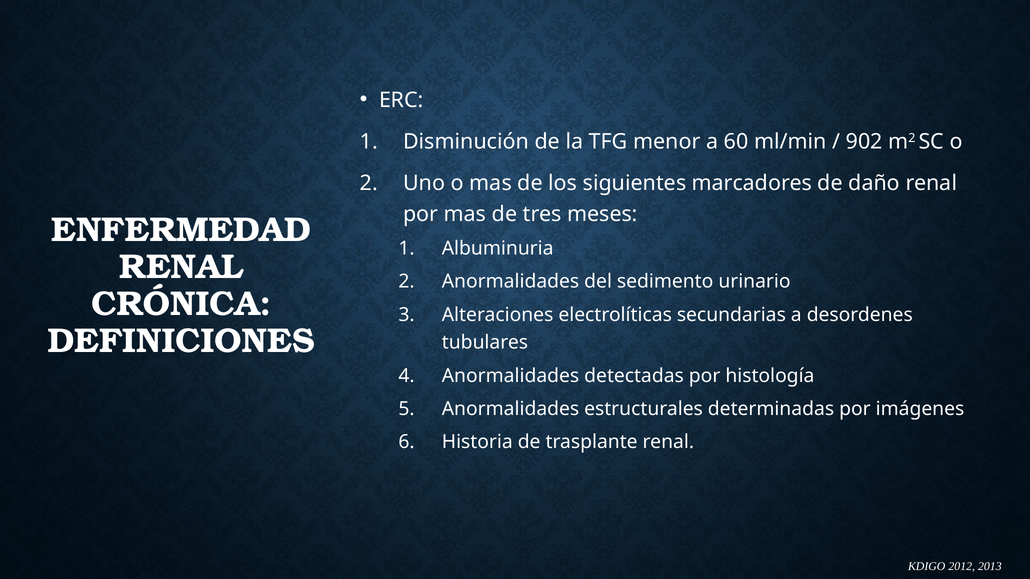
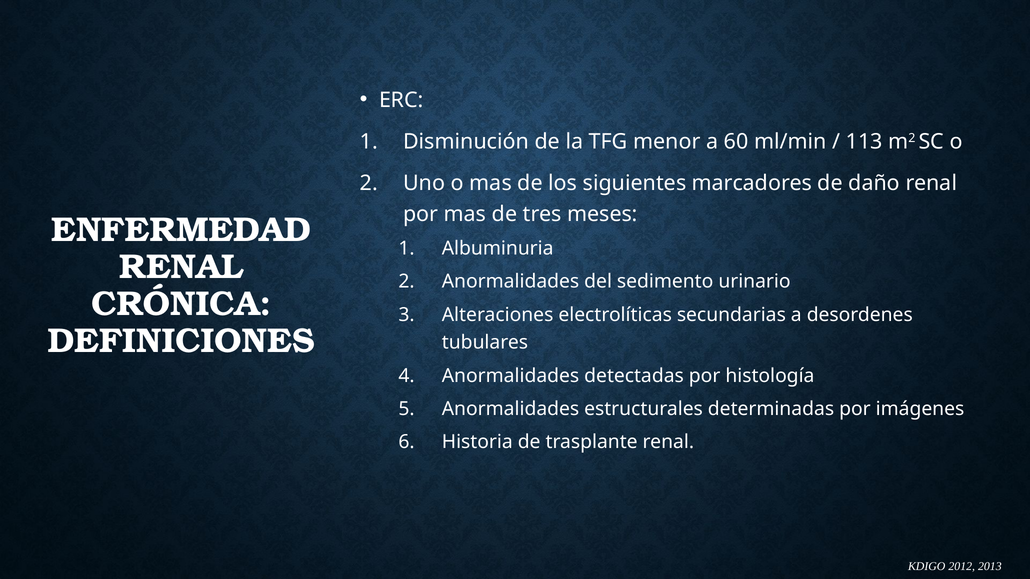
902: 902 -> 113 (864, 142)
